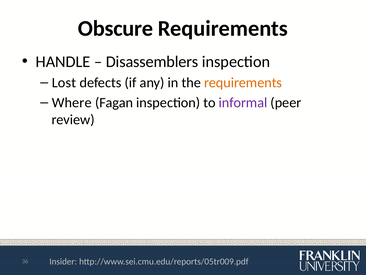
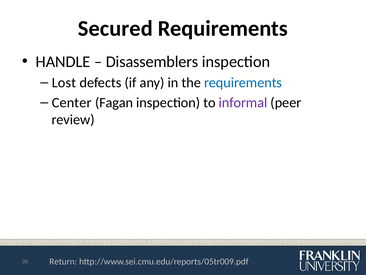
Obscure: Obscure -> Secured (115, 28)
requirements colour: orange -> blue (243, 83)
Where: Where -> Center (72, 102)
Insider: Insider -> Return (63, 261)
